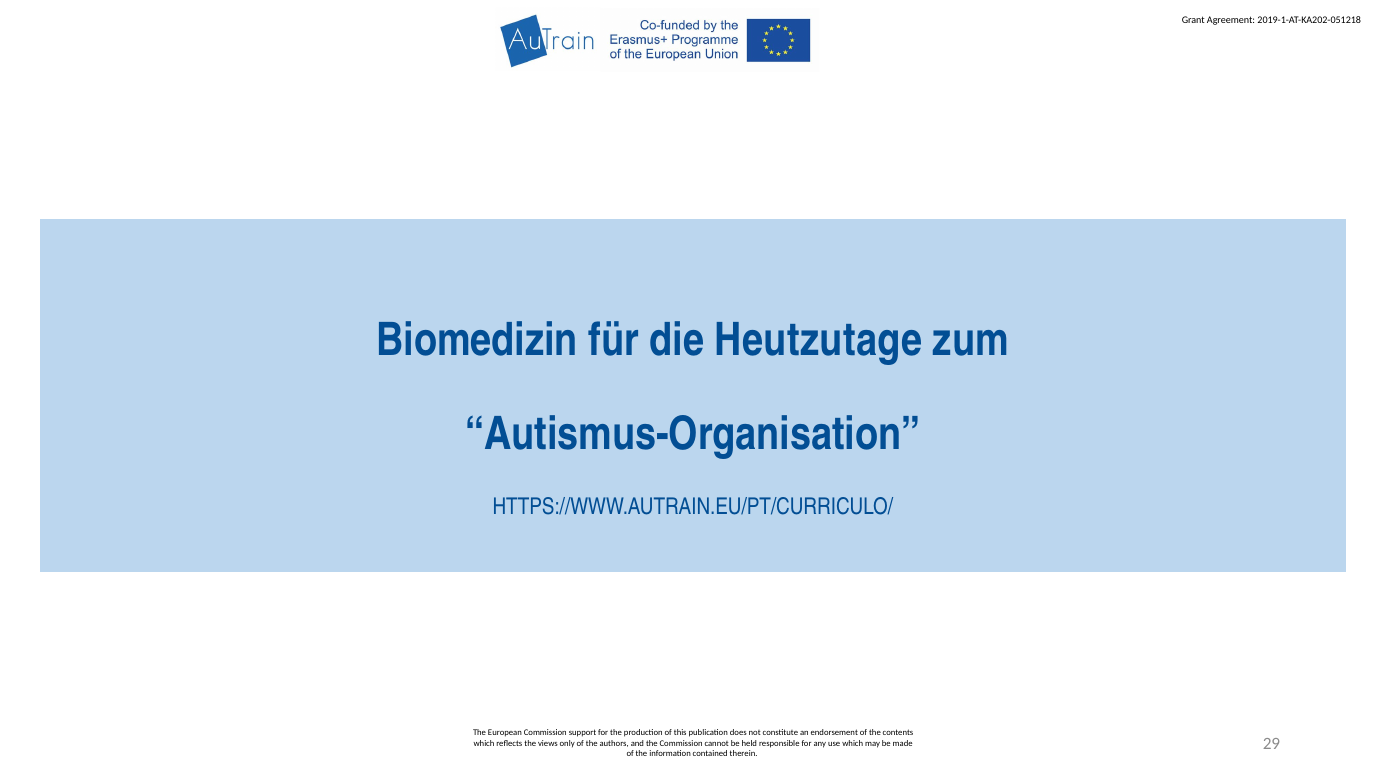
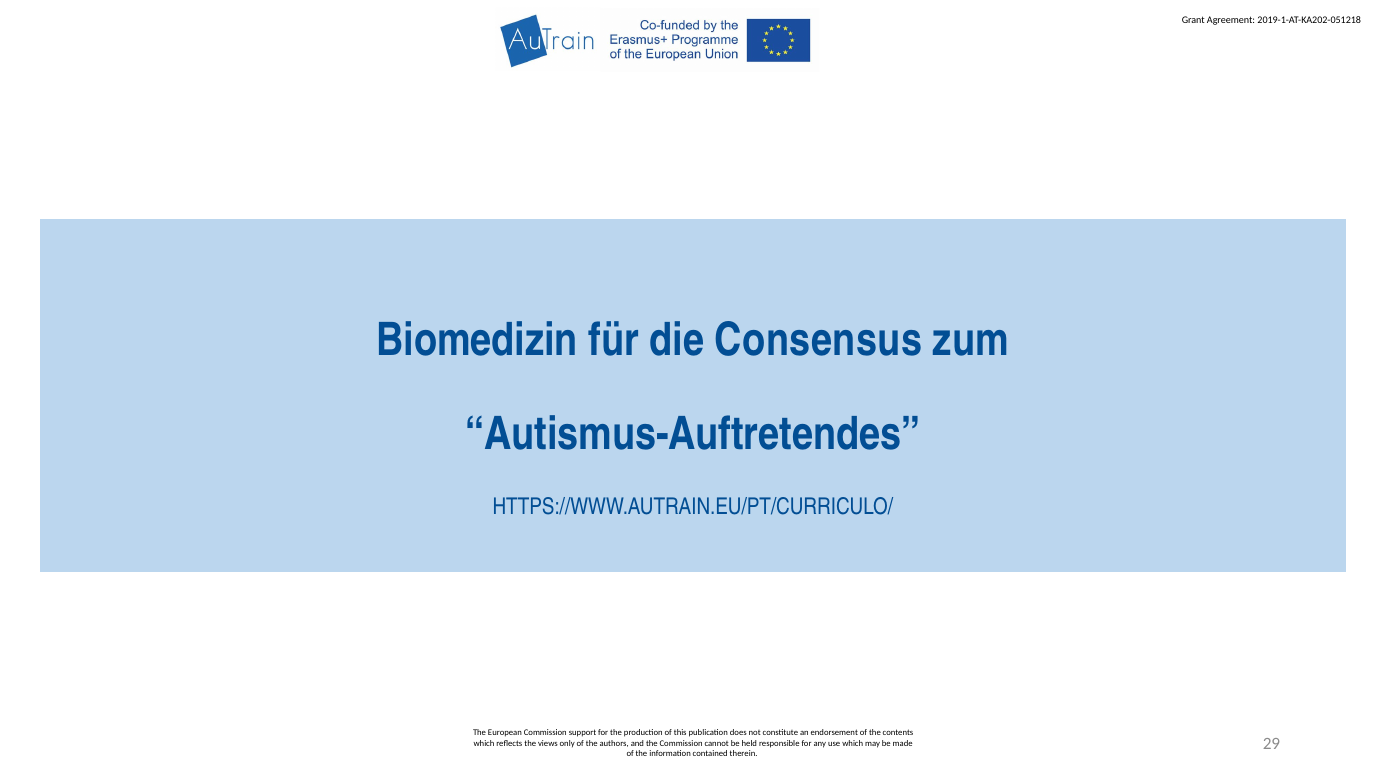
Heutzutage: Heutzutage -> Consensus (818, 340)
Autismus-Organisation: Autismus-Organisation -> Autismus-Auftretendes (693, 434)
